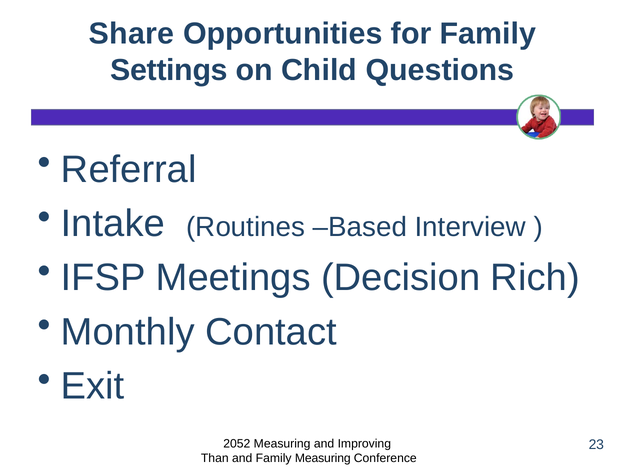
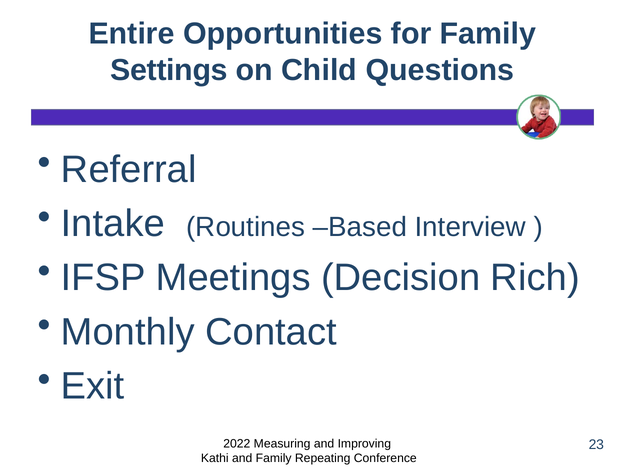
Share: Share -> Entire (132, 34)
2052: 2052 -> 2022 (237, 444)
Than: Than -> Kathi (215, 458)
Family Measuring: Measuring -> Repeating (323, 458)
